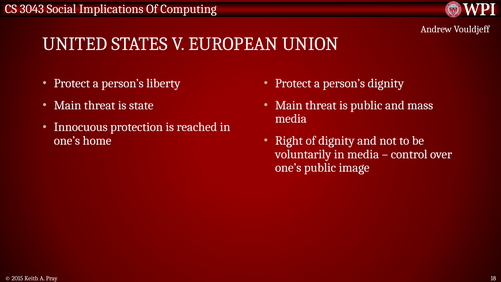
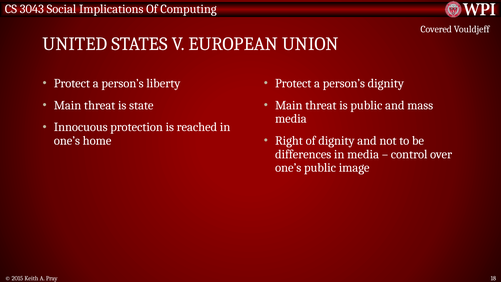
Andrew: Andrew -> Covered (436, 29)
voluntarily: voluntarily -> differences (303, 154)
